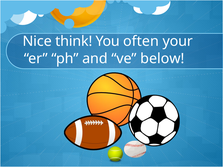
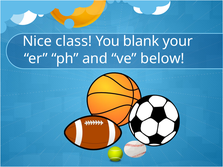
think: think -> class (74, 41)
often: often -> blank (141, 41)
